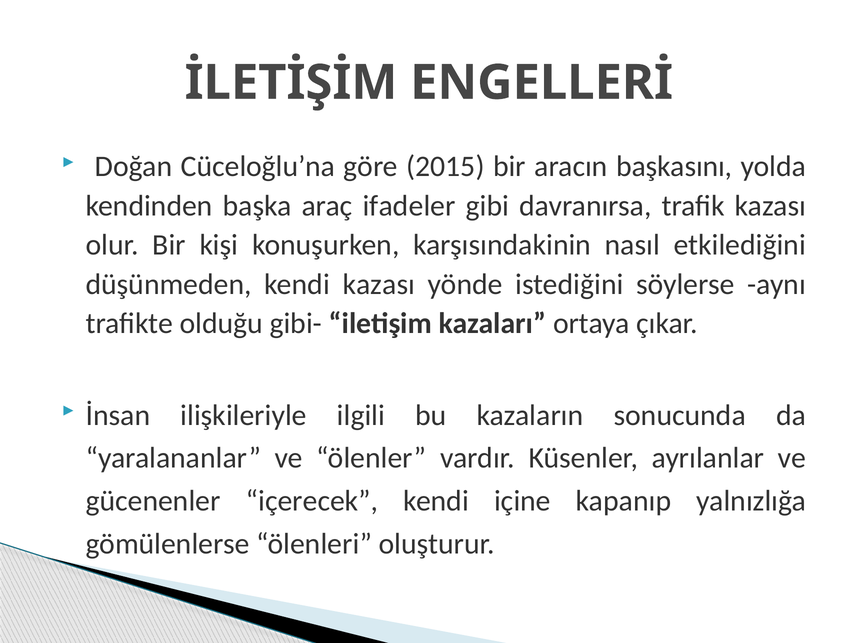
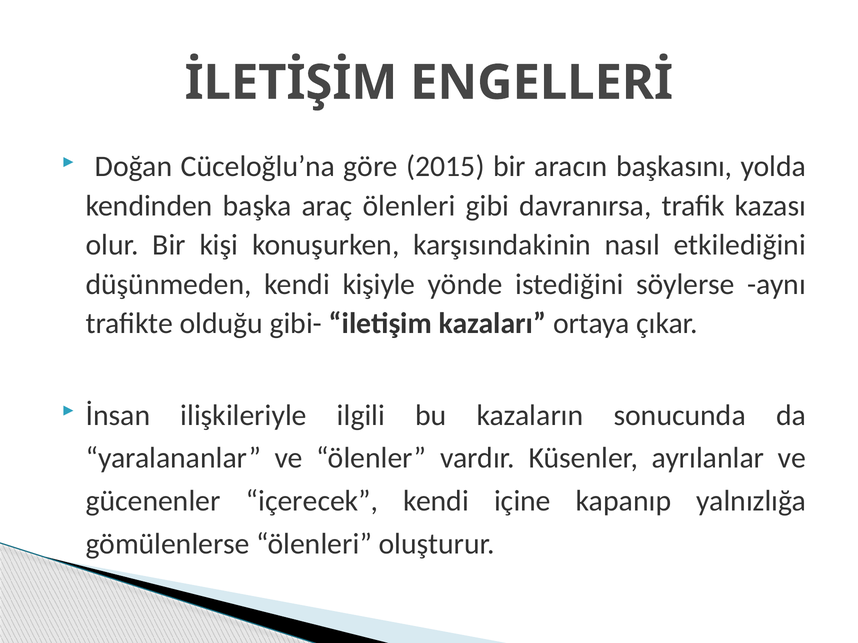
araç ifadeler: ifadeler -> ölenleri (409, 206)
kendi kazası: kazası -> kişiyle (379, 285)
